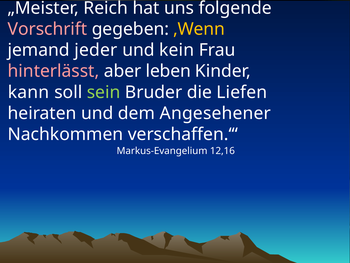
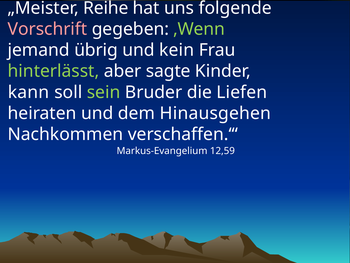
Reich: Reich -> Reihe (106, 8)
‚Wenn colour: yellow -> light green (199, 29)
jeder: jeder -> übrig (96, 50)
hinterlässt colour: pink -> light green (53, 71)
leben: leben -> sagte (168, 71)
Angesehener: Angesehener -> Hinausgehen (215, 113)
12,16: 12,16 -> 12,59 (222, 151)
